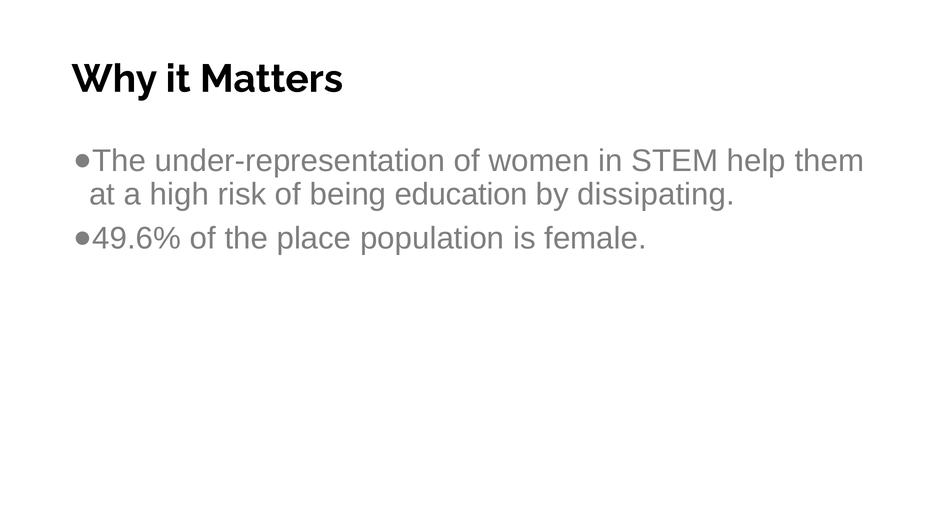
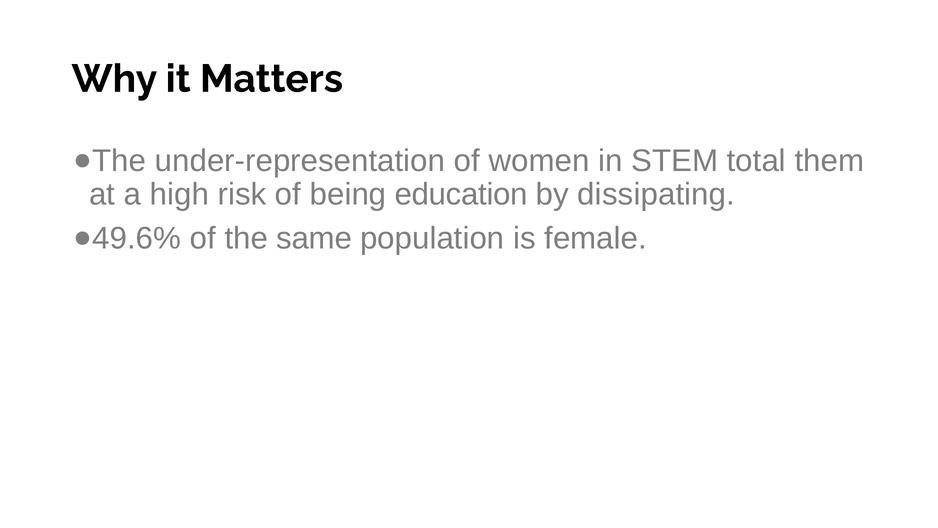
help: help -> total (756, 161)
place: place -> same (314, 238)
